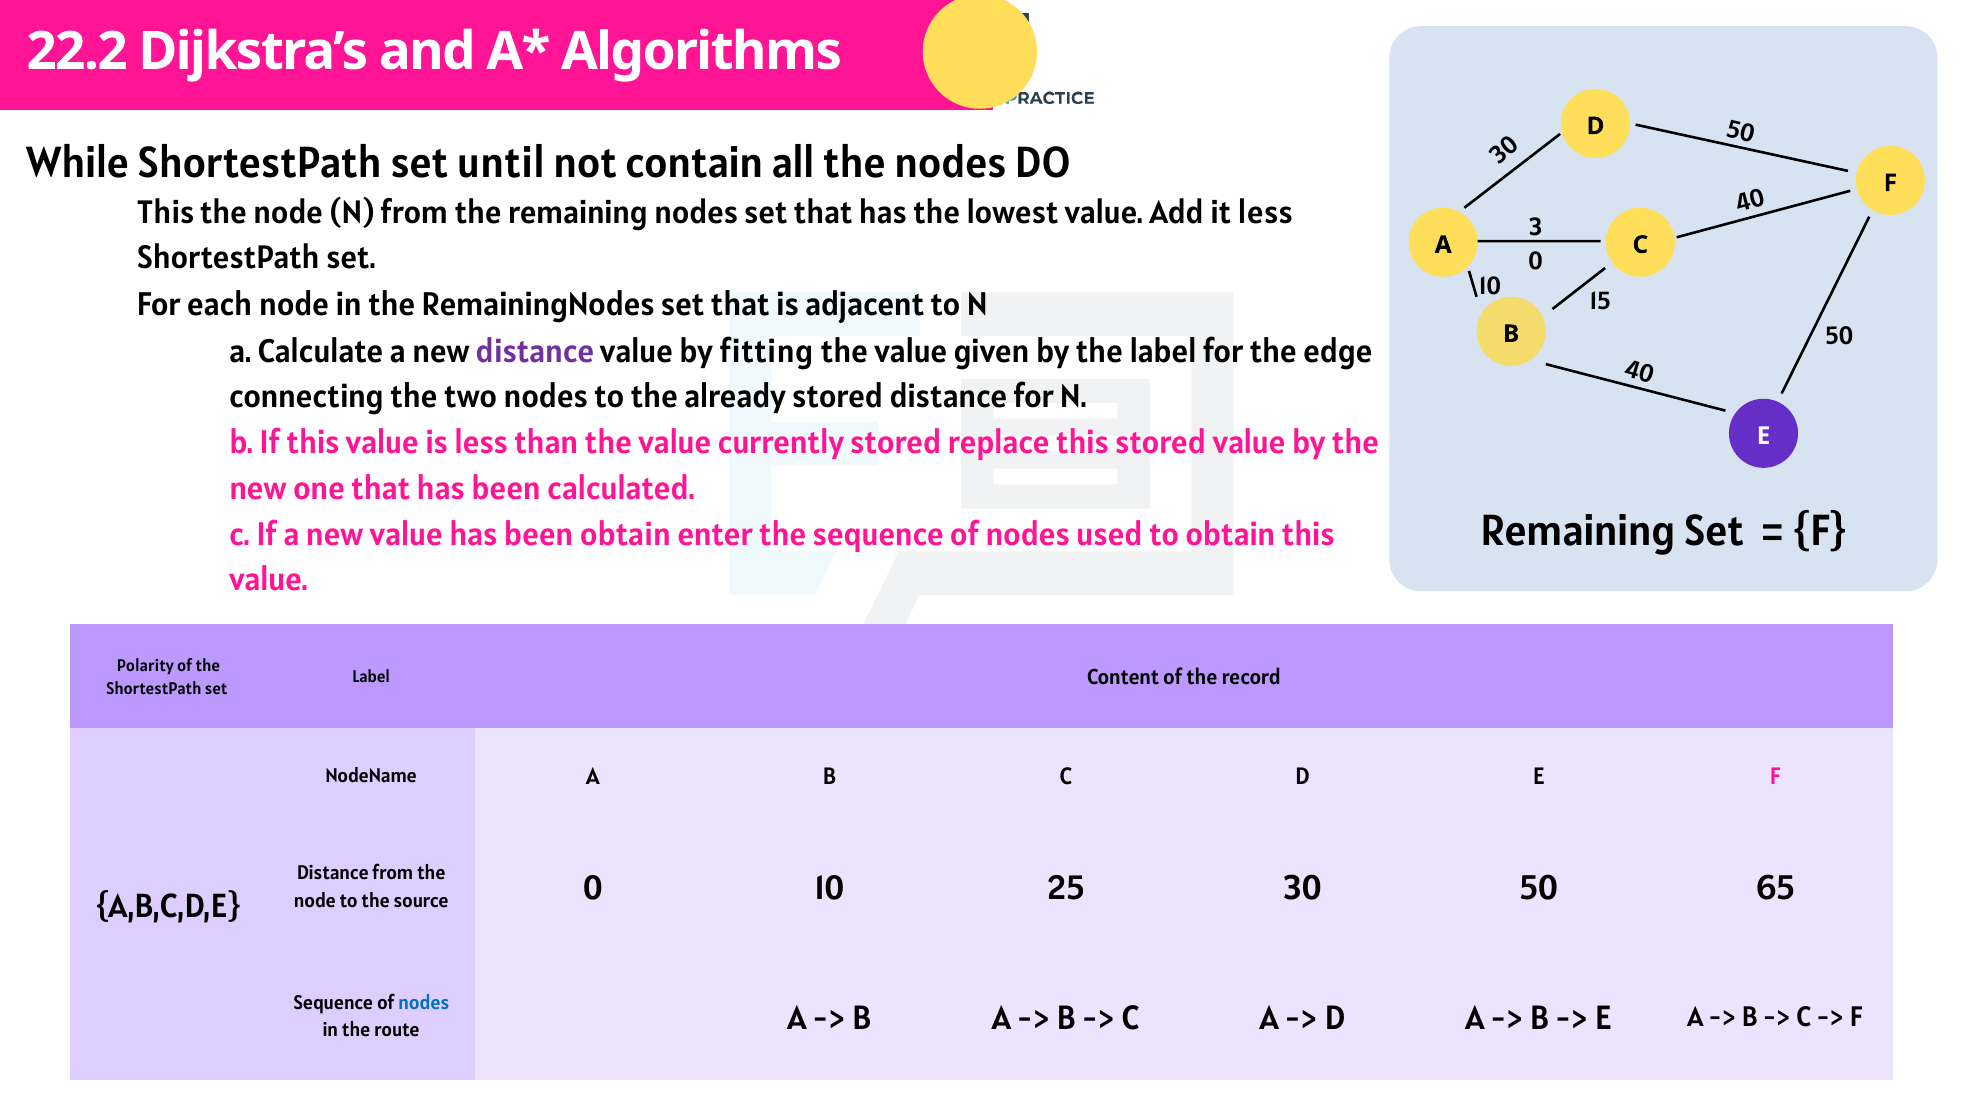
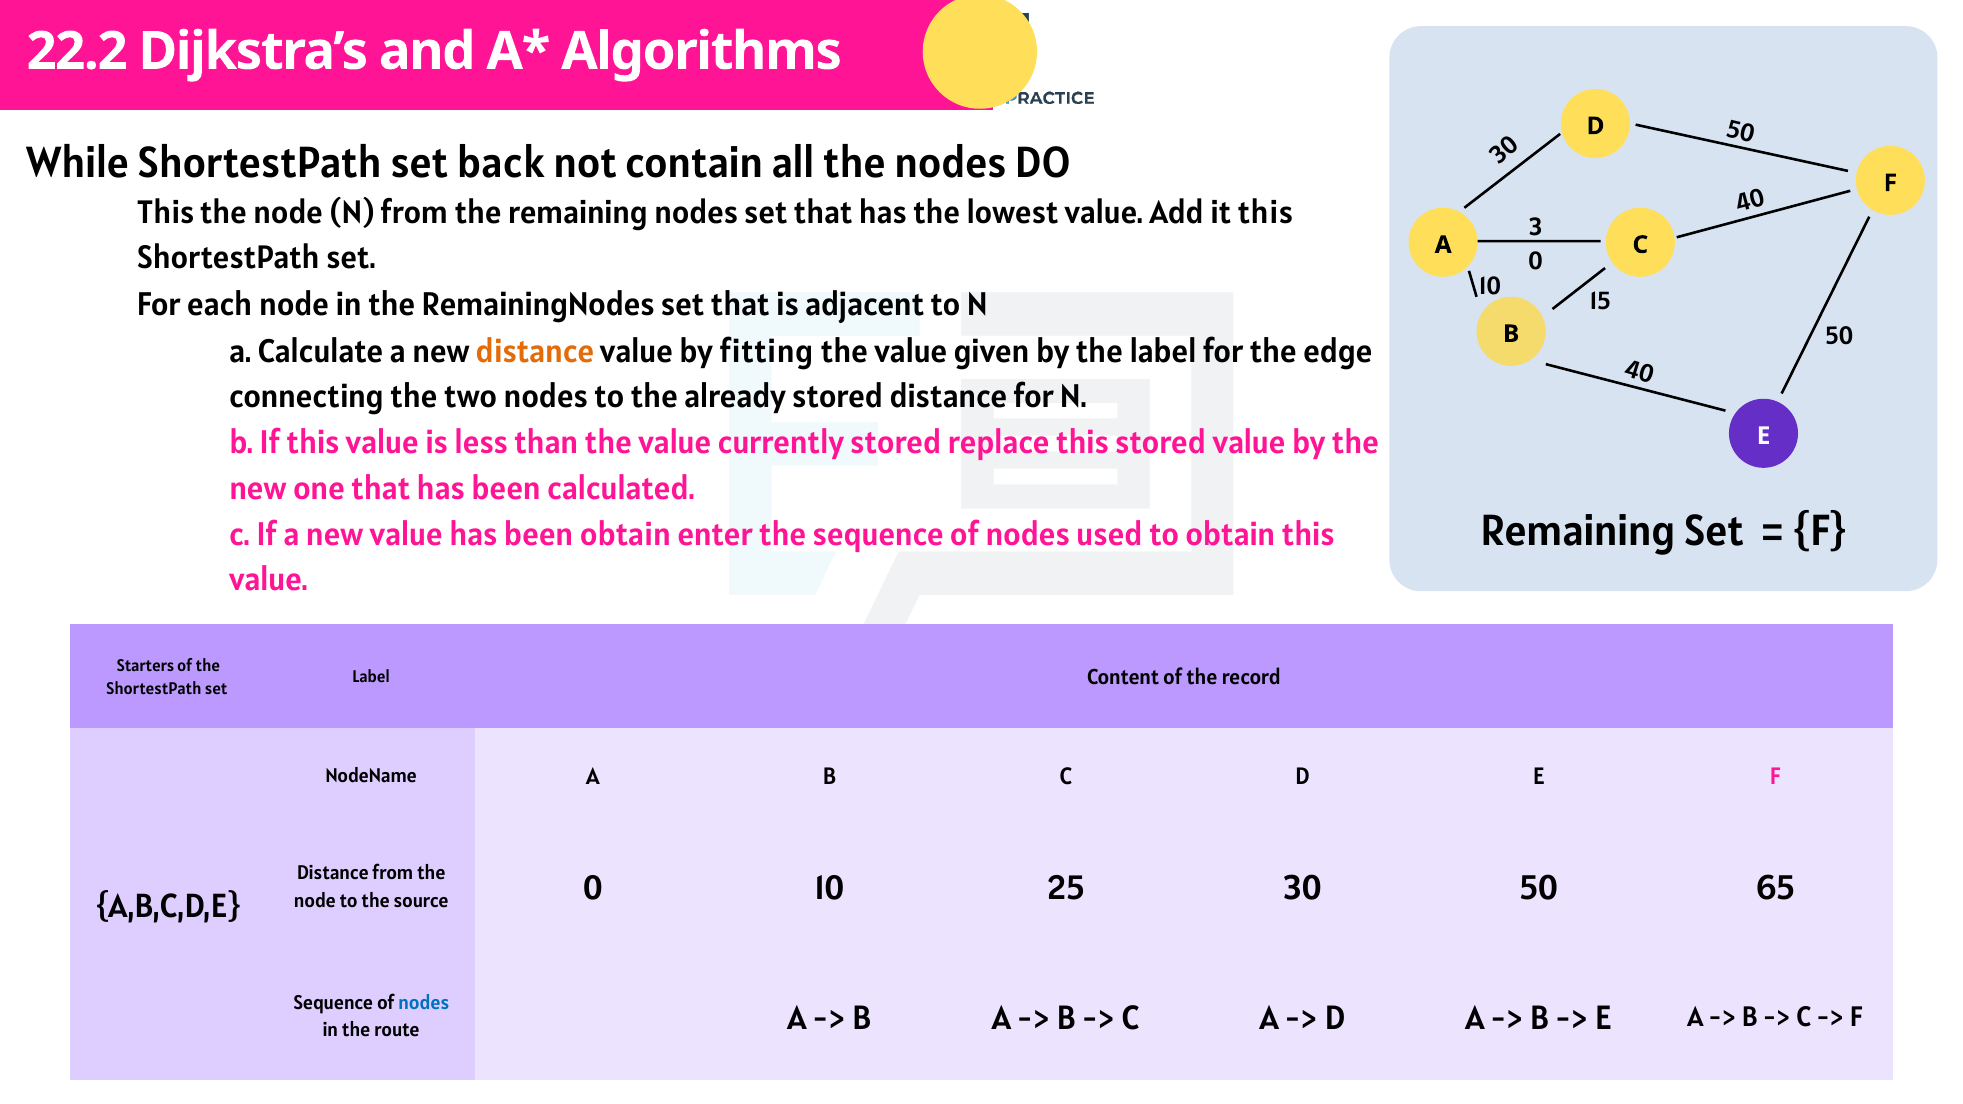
until: until -> back (501, 163)
it less: less -> this (1265, 213)
distance colour: purple -> orange (535, 351)
Polarity: Polarity -> Starters (145, 666)
